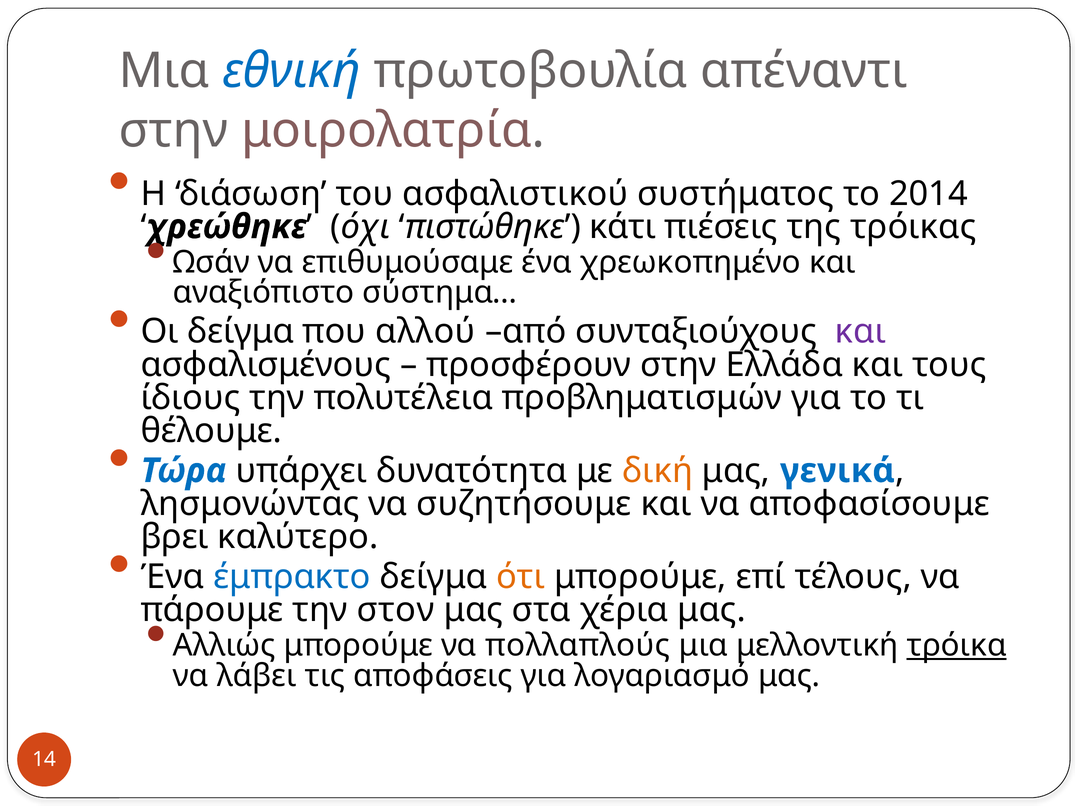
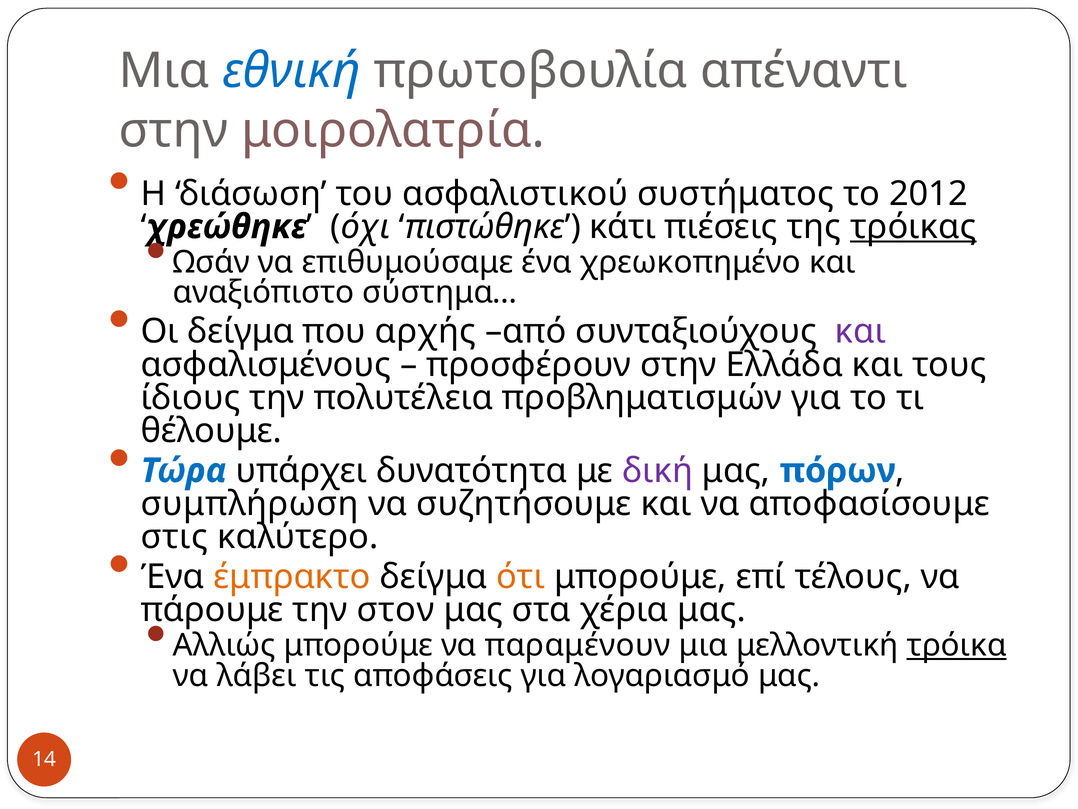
2014: 2014 -> 2012 (928, 194)
τρόικας underline: none -> present (913, 227)
αλλού: αλλού -> αρχής (425, 331)
δική colour: orange -> purple (657, 470)
γενικά: γενικά -> πόρων (838, 470)
λησμονώντας: λησμονώντας -> συμπλήρωση (250, 503)
βρει: βρει -> στις (174, 536)
έμπρακτο colour: blue -> orange (292, 576)
πολλαπλούς: πολλαπλούς -> παραμένουν (578, 645)
